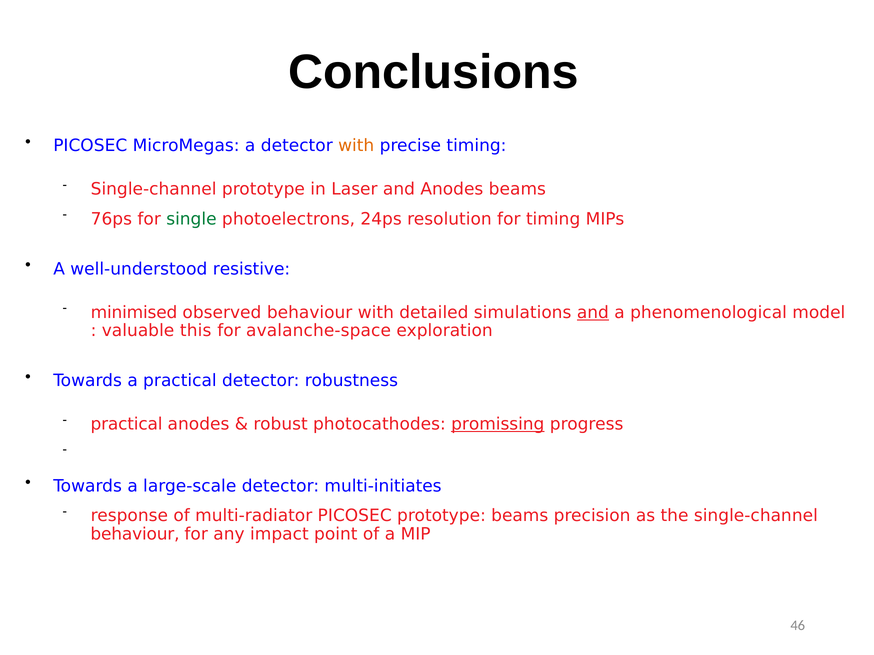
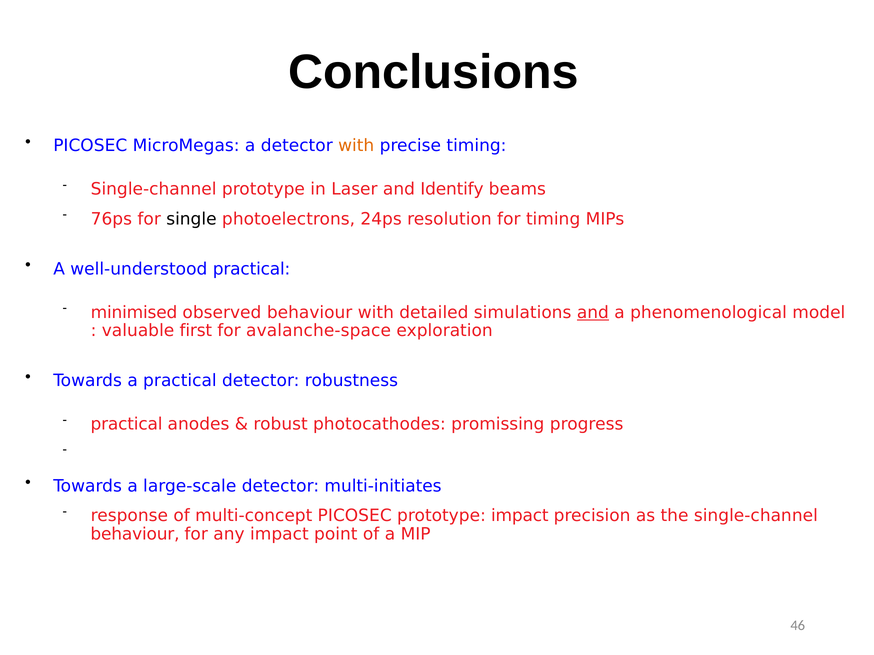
and Anodes: Anodes -> Identify (452, 190)
single colour: green -> black (191, 219)
well-understood resistive: resistive -> practical (252, 269)
this: this -> first (196, 331)
promissing underline: present -> none (498, 425)
multi-radiator: multi-radiator -> multi-concept (254, 516)
prototype beams: beams -> impact (520, 516)
